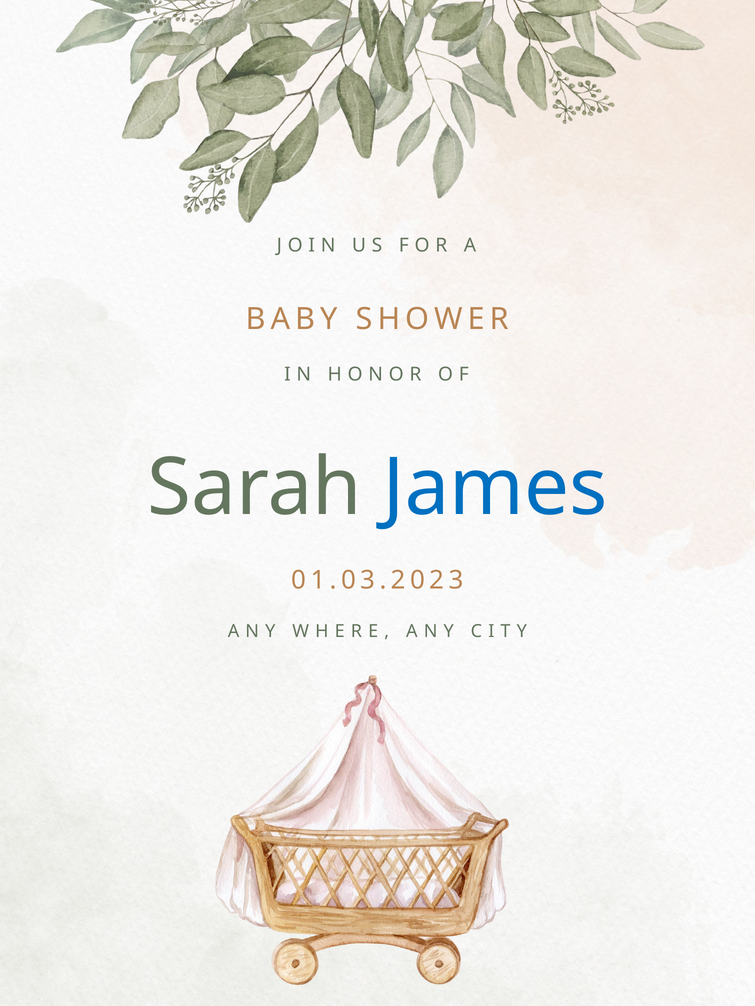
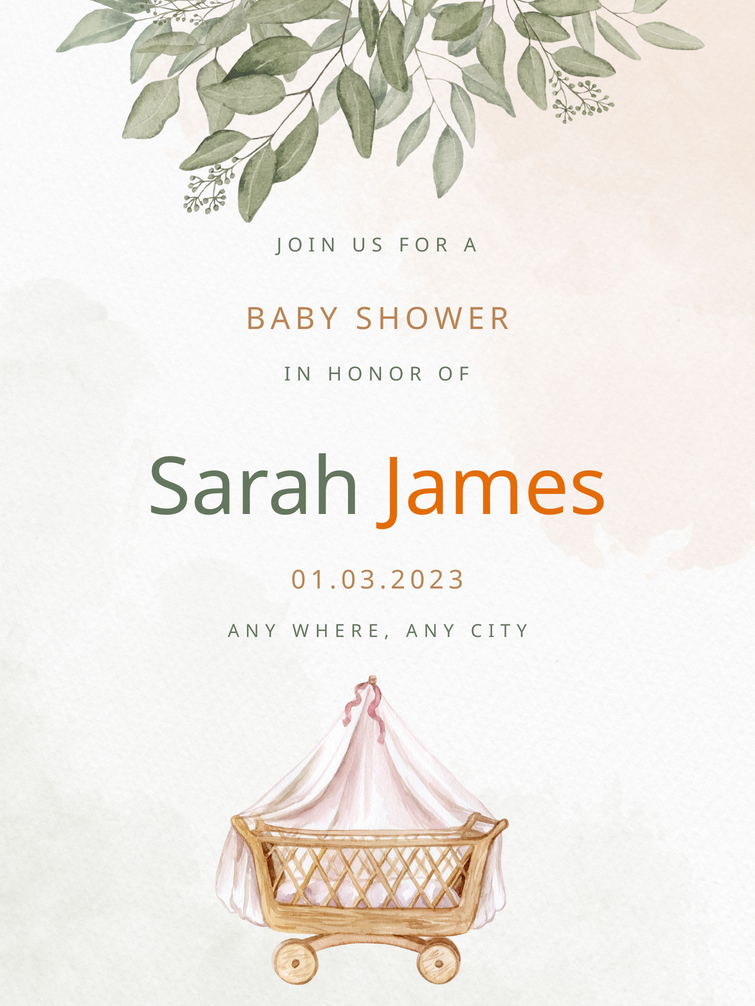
James colour: blue -> orange (495, 488)
